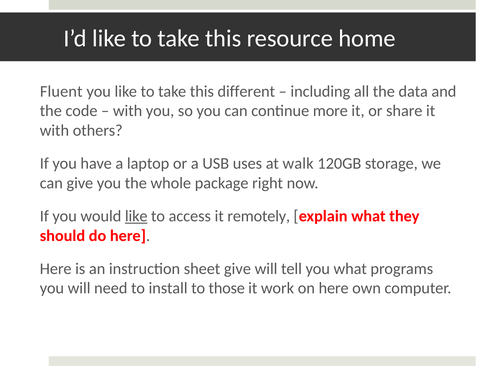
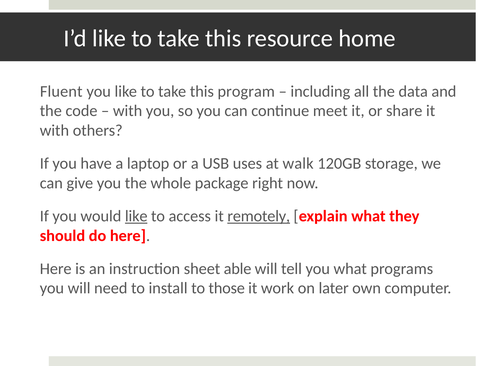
different: different -> program (246, 91)
more: more -> meet (330, 111)
remotely underline: none -> present (259, 216)
sheet give: give -> able (238, 269)
on here: here -> later (334, 288)
